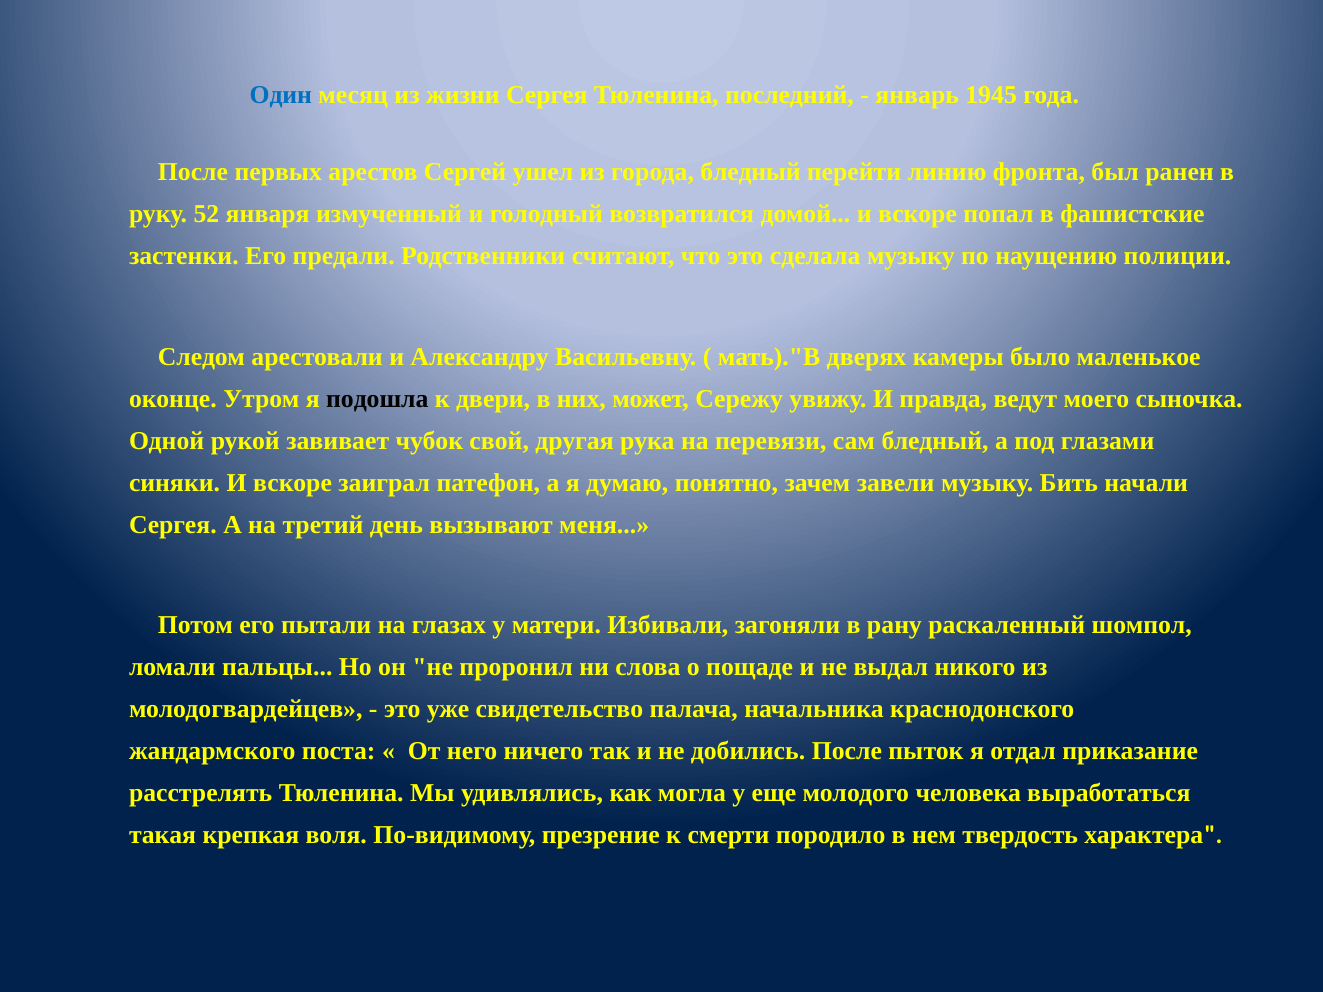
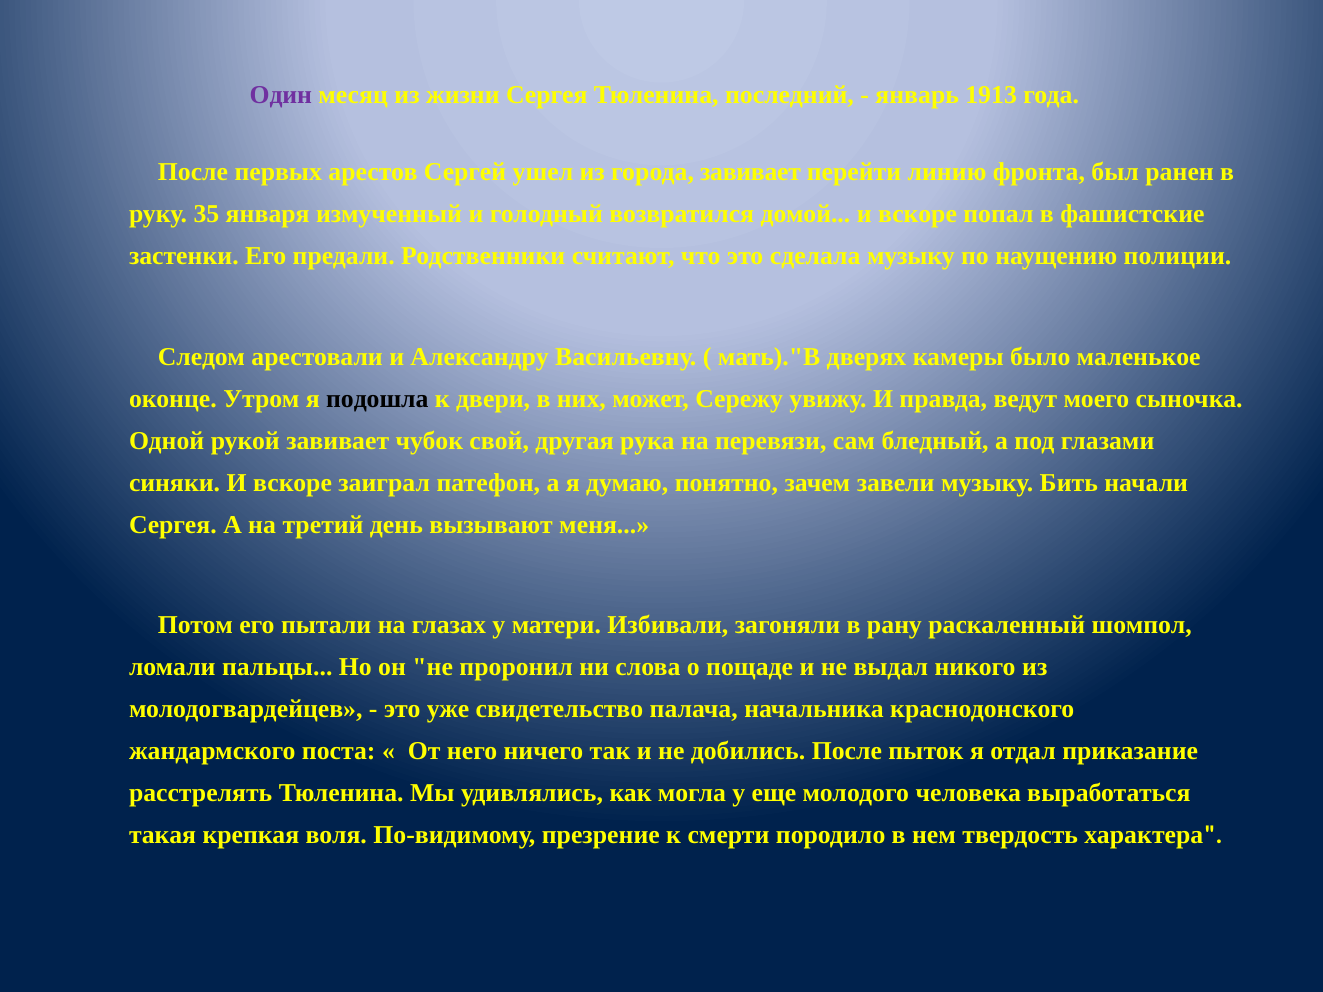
Один colour: blue -> purple (281, 95)
1945: 1945 -> 1913 (991, 95)
города бледный: бледный -> завивает (751, 172)
52: 52 -> 35 (206, 214)
